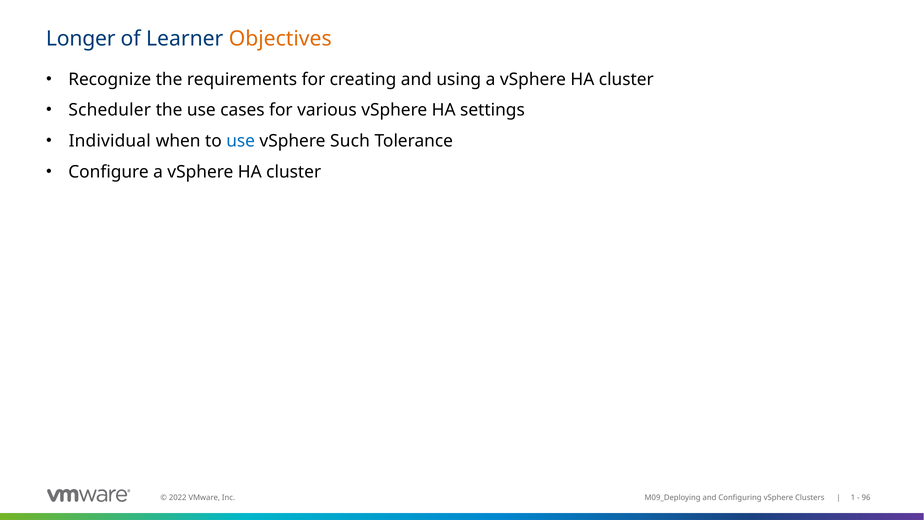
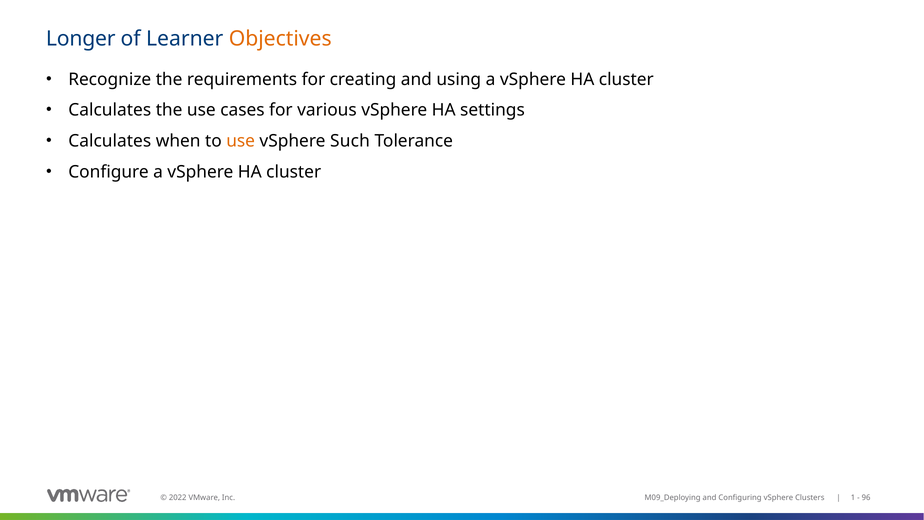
Scheduler: Scheduler -> Calculates (110, 110)
Individual: Individual -> Calculates (110, 141)
use colour: blue -> orange (241, 141)
